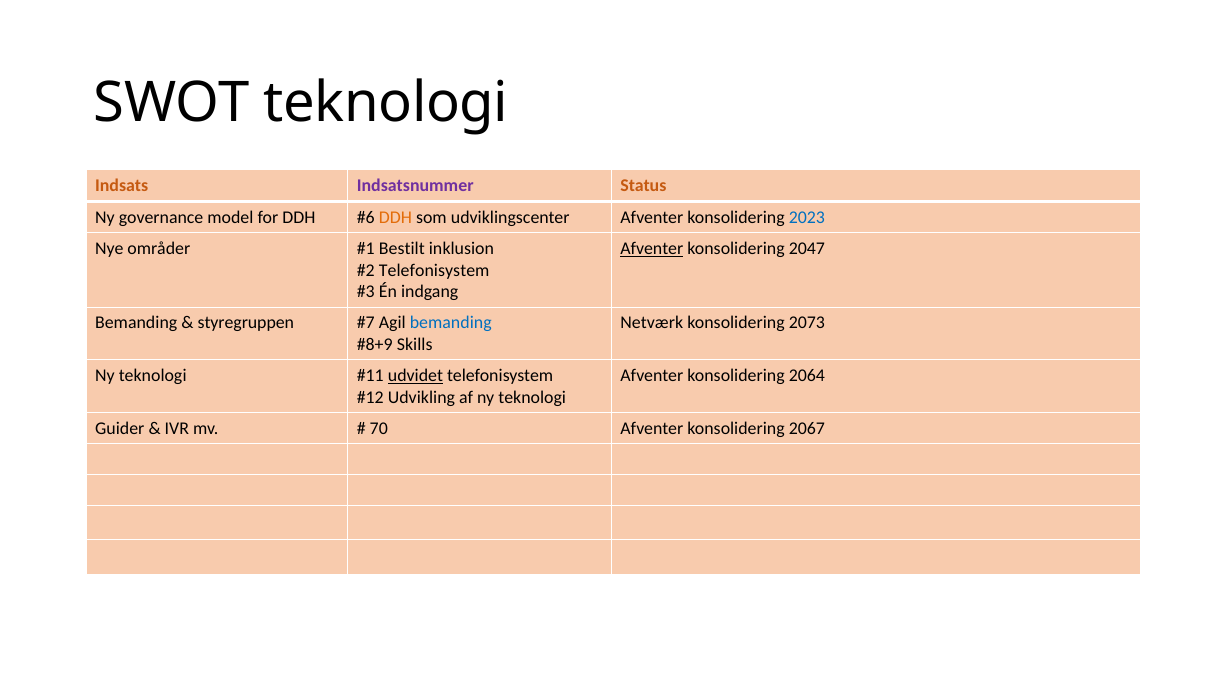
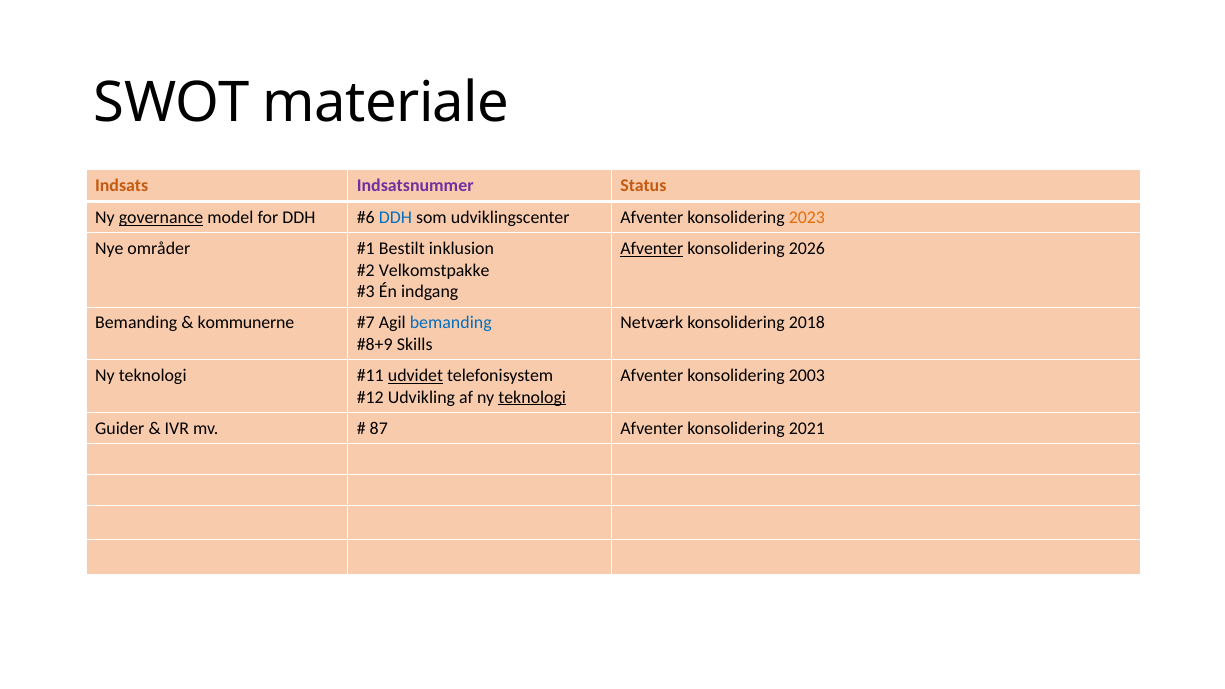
SWOT teknologi: teknologi -> materiale (386, 103)
governance underline: none -> present (161, 217)
DDH colour: orange -> blue (395, 217)
2023 colour: blue -> orange (807, 217)
2047: 2047 -> 2026 (807, 248)
Telefonisystem: Telefonisystem -> Velkomstpakke (434, 270)
styregruppen: styregruppen -> kommunerne (246, 323)
2073: 2073 -> 2018 (807, 323)
2064: 2064 -> 2003 (807, 376)
teknologi underline: none -> present (532, 397)
70: 70 -> 87 (379, 428)
2067: 2067 -> 2021 (807, 428)
